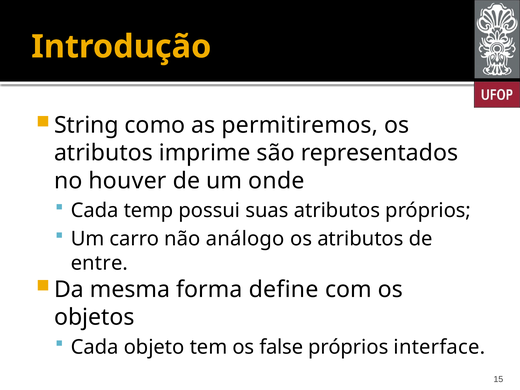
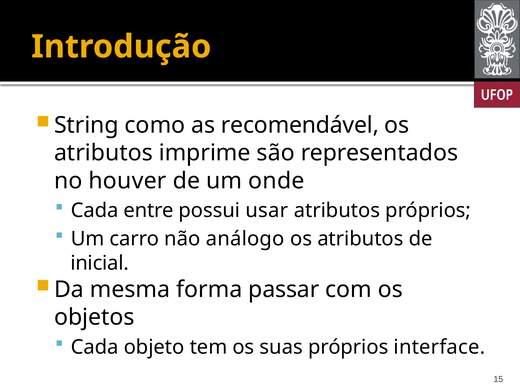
permitiremos: permitiremos -> recomendável (300, 125)
temp: temp -> entre (149, 211)
suas: suas -> usar (267, 211)
entre: entre -> inicial (100, 263)
define: define -> passar (284, 289)
false: false -> suas (281, 347)
